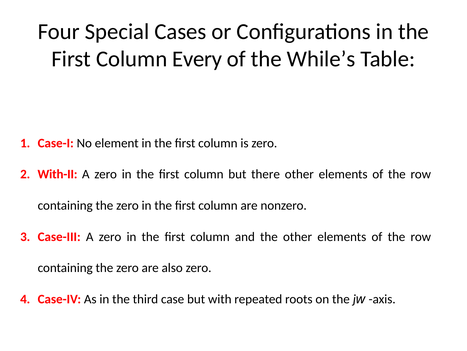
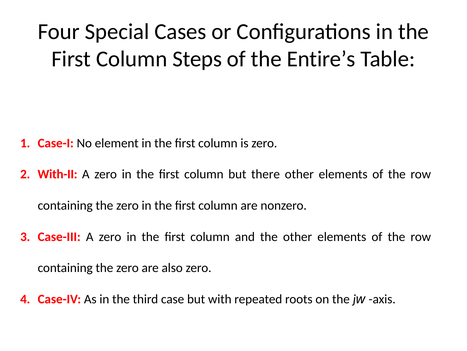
Every: Every -> Steps (197, 59)
While’s: While’s -> Entire’s (321, 59)
